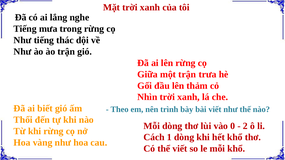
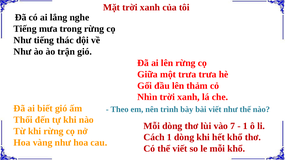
một trận: trận -> trưa (187, 74)
0: 0 -> 7 (233, 126)
2: 2 -> 1 (245, 126)
